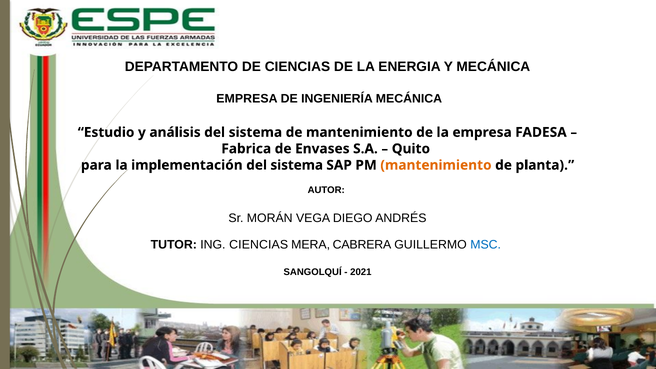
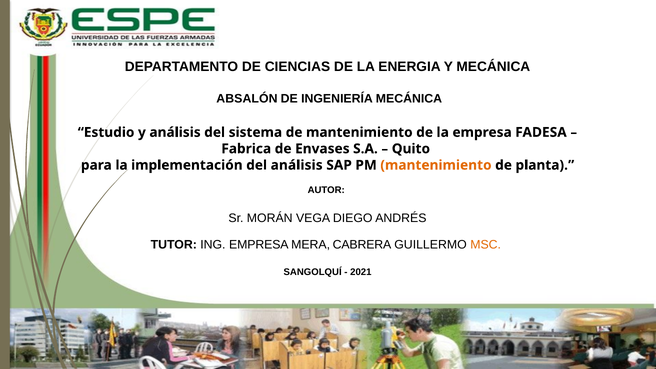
EMPRESA: EMPRESA -> ABSALÓN (247, 99)
implementación del sistema: sistema -> análisis (297, 165)
ING CIENCIAS: CIENCIAS -> EMPRESA (259, 245)
MSC colour: blue -> orange (486, 245)
